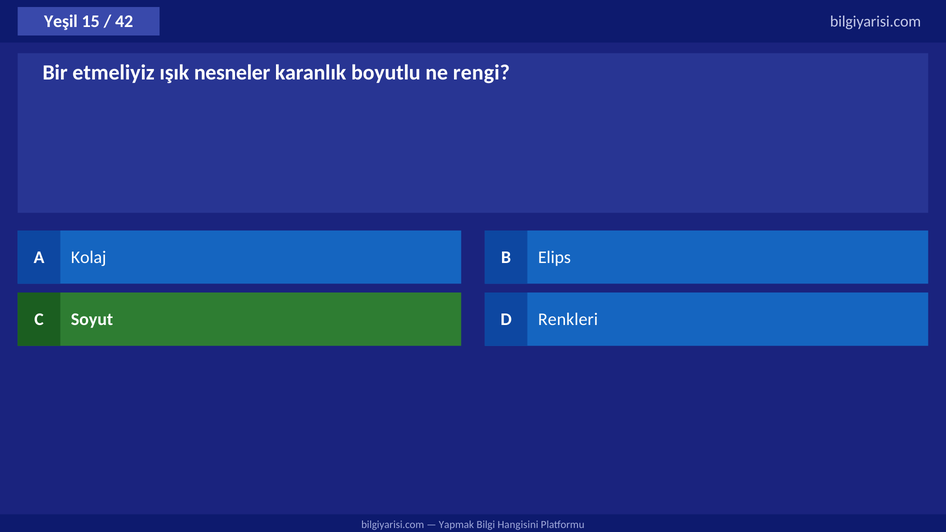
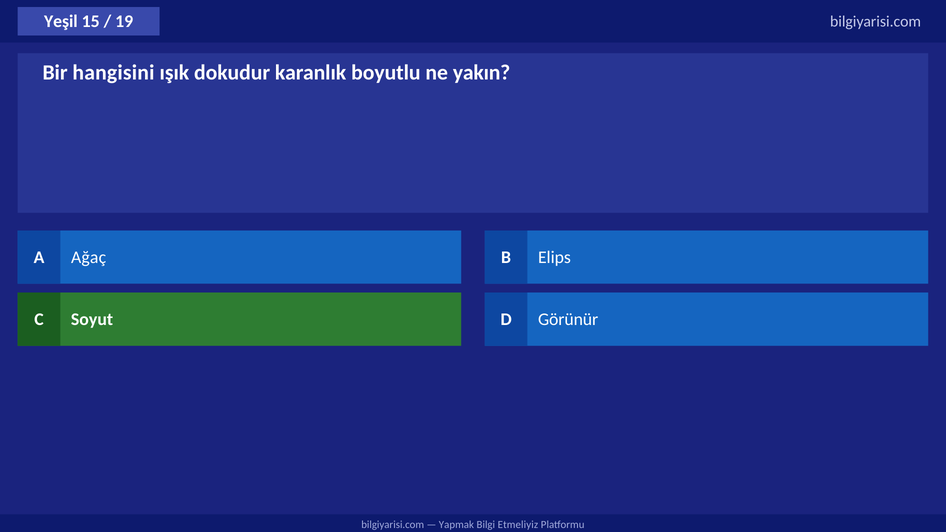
42: 42 -> 19 (124, 22)
etmeliyiz: etmeliyiz -> hangisini (113, 73)
nesneler: nesneler -> dokudur (232, 73)
rengi: rengi -> yakın (482, 73)
Kolaj: Kolaj -> Ağaç (89, 257)
Renkleri: Renkleri -> Görünür (568, 319)
Hangisini: Hangisini -> Etmeliyiz (518, 525)
